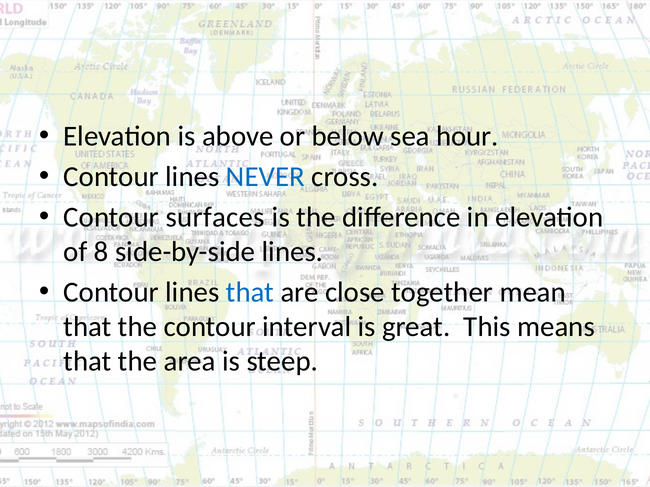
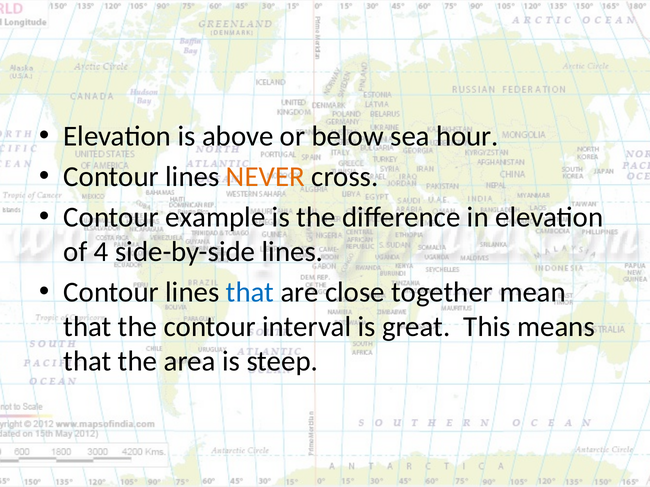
NEVER colour: blue -> orange (265, 177)
surfaces: surfaces -> example (215, 217)
8: 8 -> 4 (101, 252)
